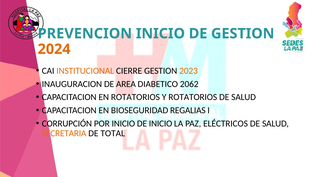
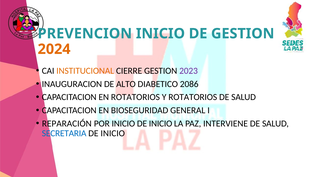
2023 colour: orange -> purple (189, 71)
AREA: AREA -> ALTO (126, 84)
2062: 2062 -> 2086 (189, 84)
REGALIAS: REGALIAS -> GENERAL (188, 110)
CORRUPCIÓN: CORRUPCIÓN -> REPARACIÓN (67, 123)
ELÉCTRICOS: ELÉCTRICOS -> INTERVIENE (226, 123)
SECRETARIA colour: orange -> blue (64, 133)
TOTAL: TOTAL -> INICIO (113, 133)
